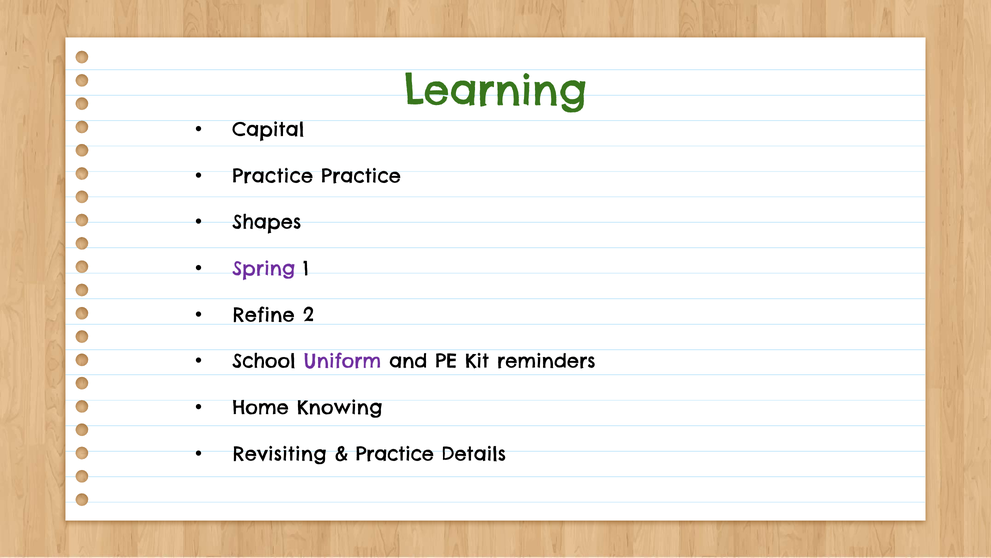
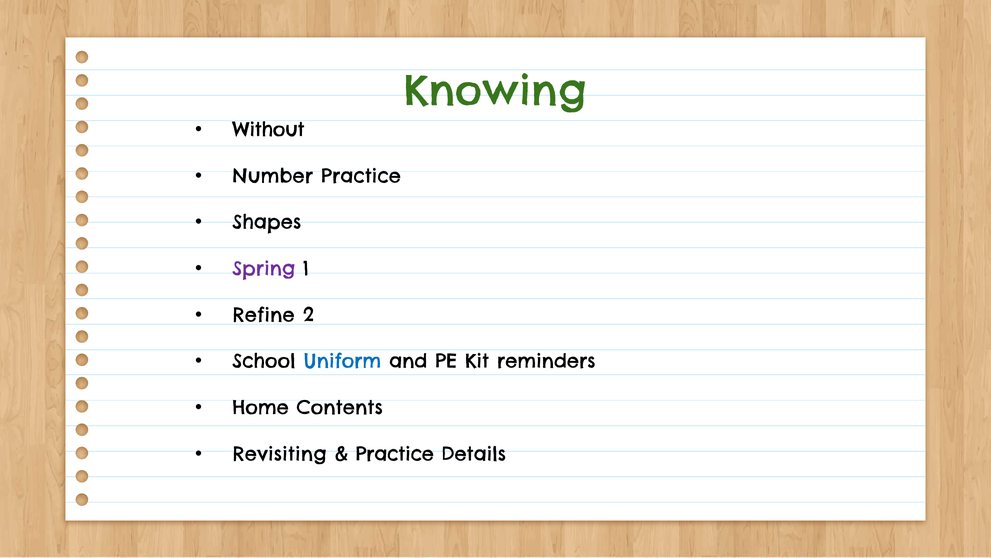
Learning: Learning -> Knowing (495, 91)
Capital: Capital -> Without (268, 130)
Practice: Practice -> Number (273, 176)
Uniform colour: purple -> blue (342, 361)
Knowing: Knowing -> Contents (340, 407)
